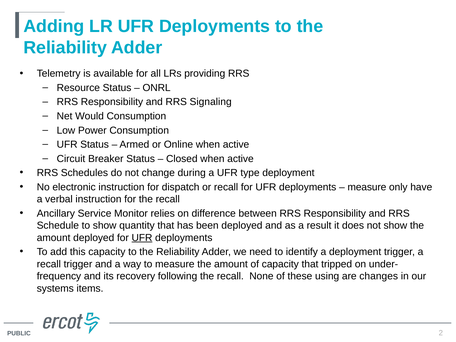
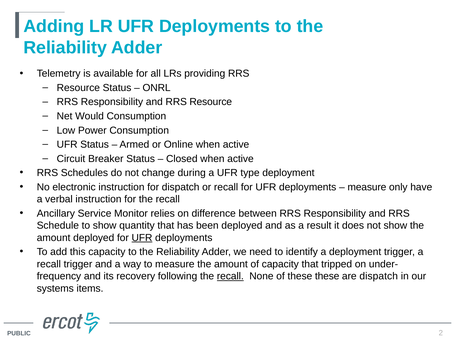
RRS Signaling: Signaling -> Resource (211, 102)
recall underline: none -> present (230, 276)
these using: using -> these (327, 276)
are changes: changes -> dispatch (379, 276)
